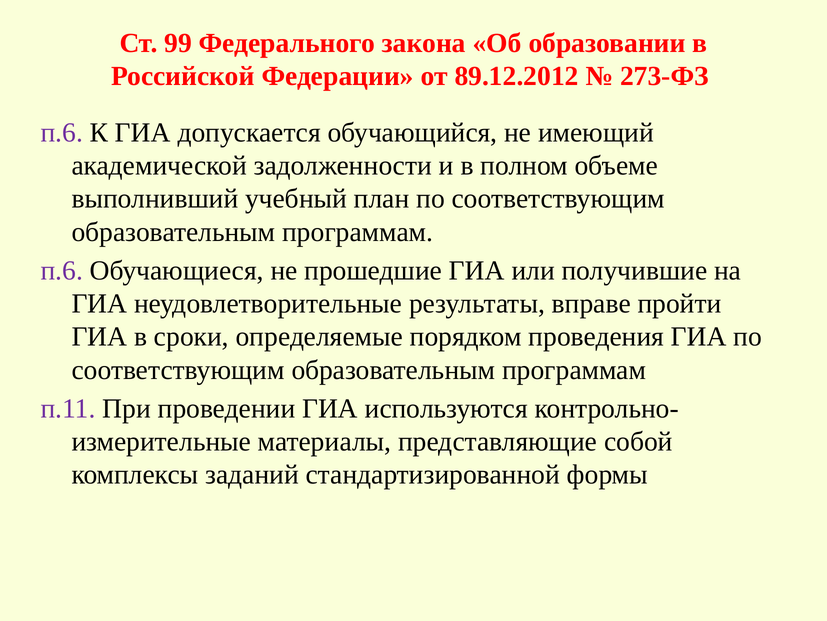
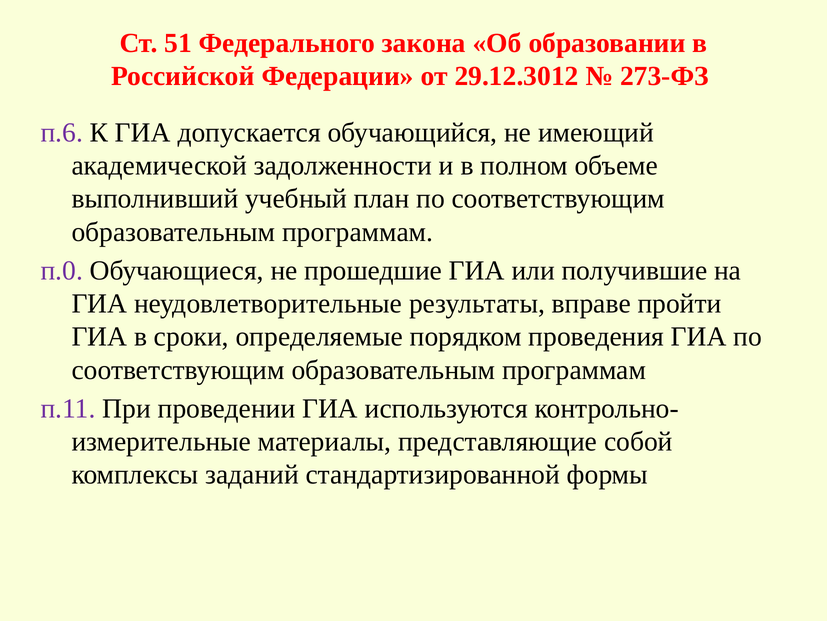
99: 99 -> 51 (178, 43)
89.12.2012: 89.12.2012 -> 29.12.3012 (517, 76)
п.6: п.6 -> п.0 (62, 270)
